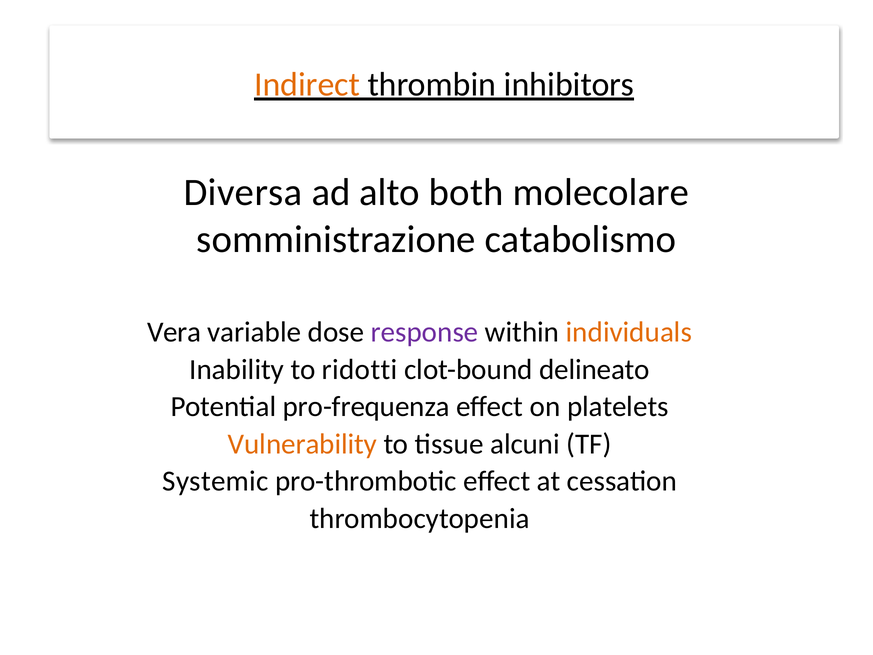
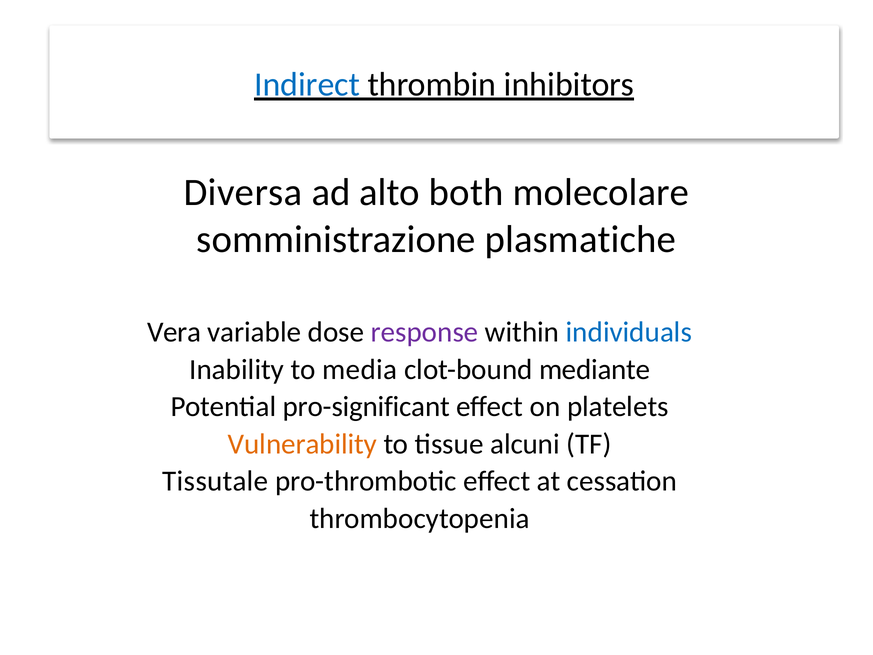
Indirect colour: orange -> blue (307, 84)
catabolismo: catabolismo -> plasmatiche (580, 239)
individuals colour: orange -> blue (629, 332)
ridotti: ridotti -> media (360, 369)
delineato: delineato -> mediante (595, 369)
pro-frequenza: pro-frequenza -> pro-significant (366, 407)
Systemic: Systemic -> Tissutale (215, 481)
